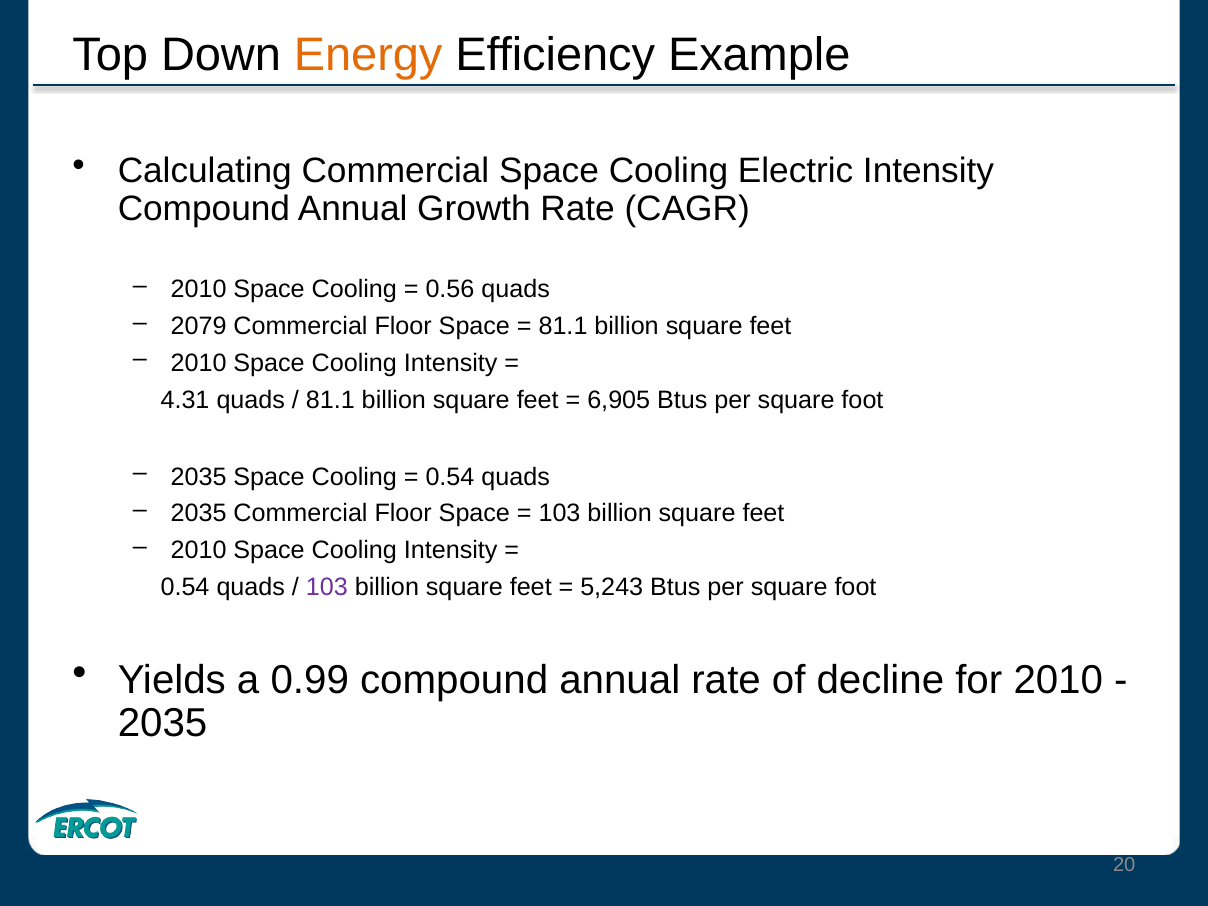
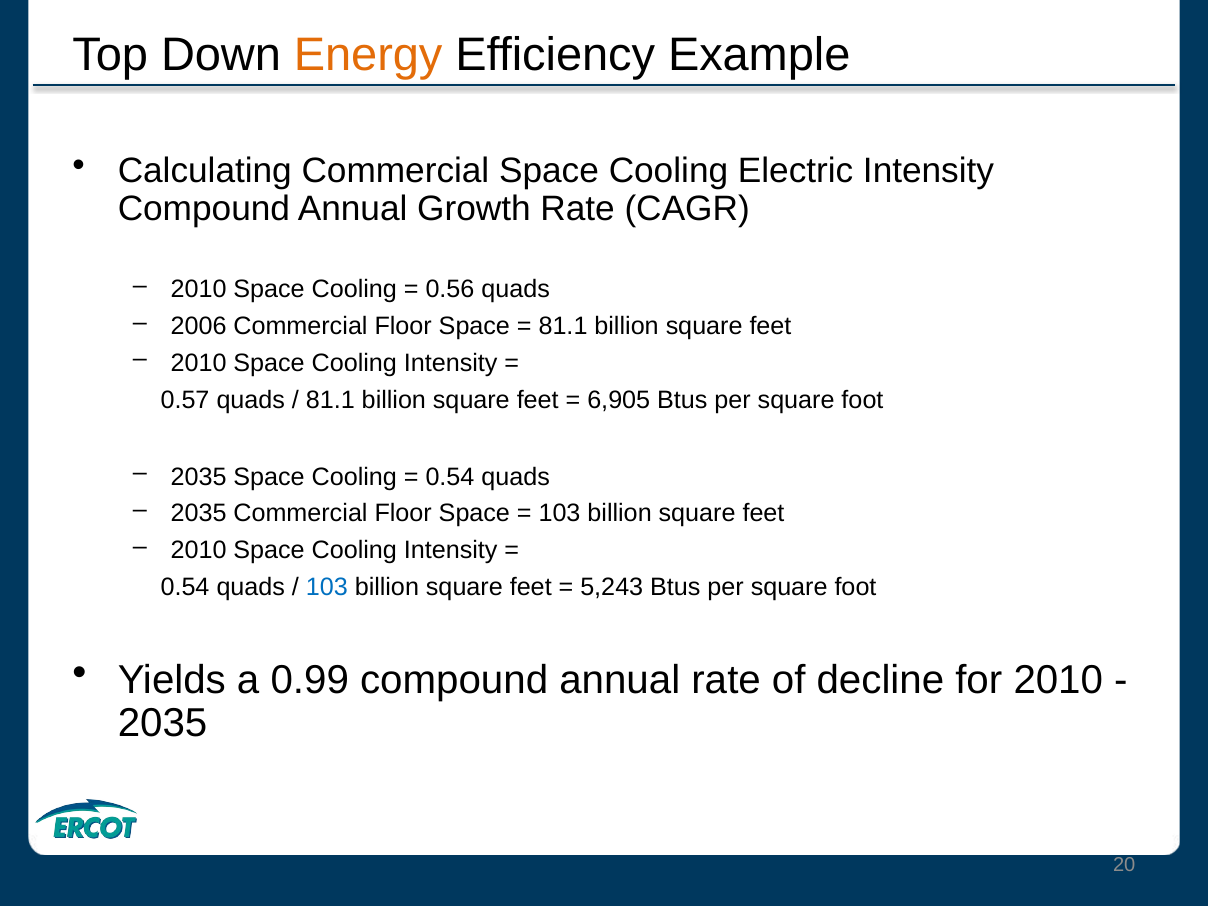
2079: 2079 -> 2006 (199, 326)
4.31: 4.31 -> 0.57 (185, 400)
103 colour: purple -> blue (327, 587)
